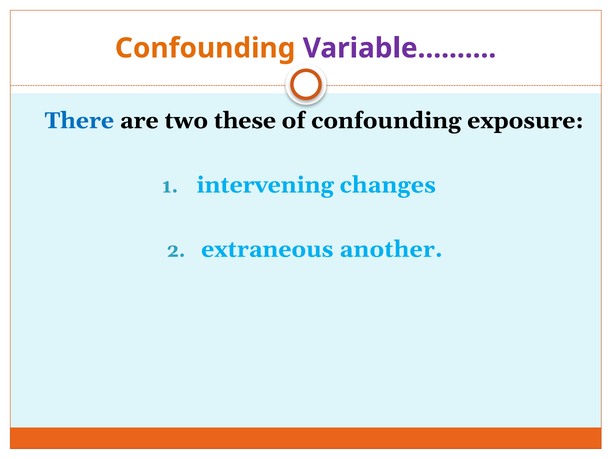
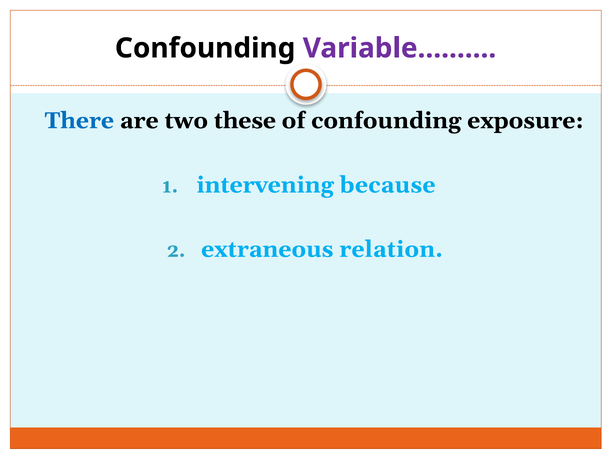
Confounding colour: orange -> black (205, 48)
changes: changes -> because (388, 185)
another: another -> relation (391, 249)
